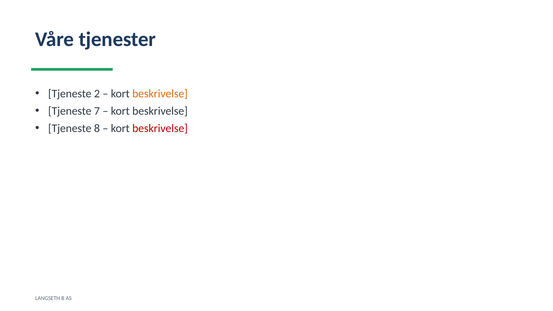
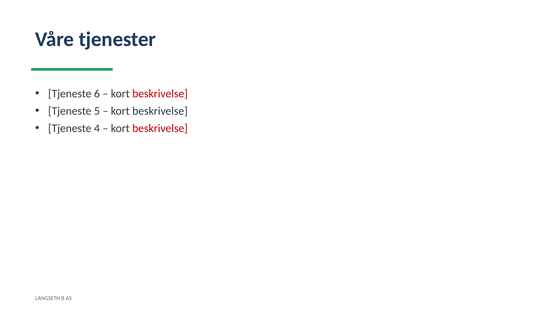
2: 2 -> 6 (97, 94)
beskrivelse colour: orange -> red (160, 94)
7: 7 -> 5 (97, 111)
8: 8 -> 4 (97, 128)
